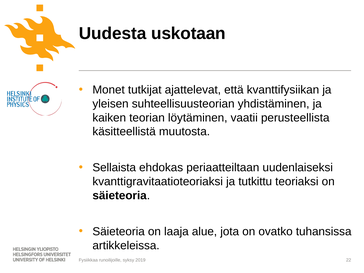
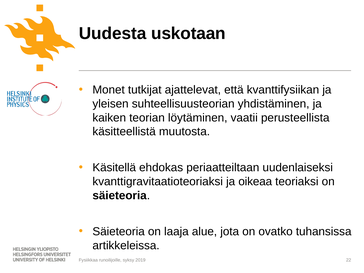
Sellaista: Sellaista -> Käsitellä (114, 168)
tutkittu: tutkittu -> oikeaa (255, 182)
